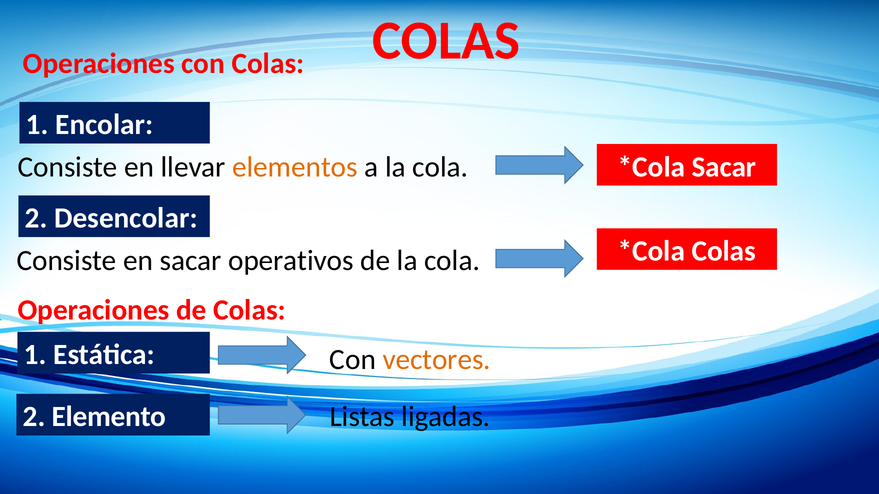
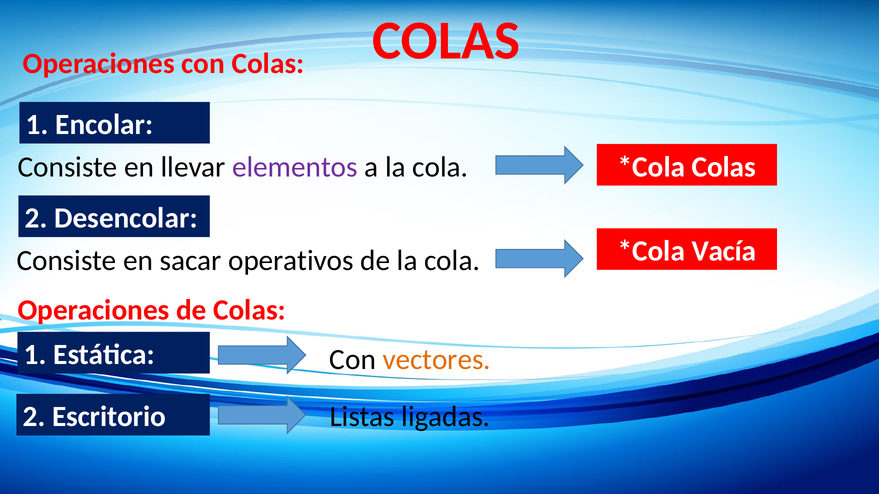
elementos colour: orange -> purple (295, 167)
Sacar: Sacar -> Colas (724, 167)
Colas: Colas -> Vacía (724, 251)
Elemento: Elemento -> Escritorio (109, 417)
